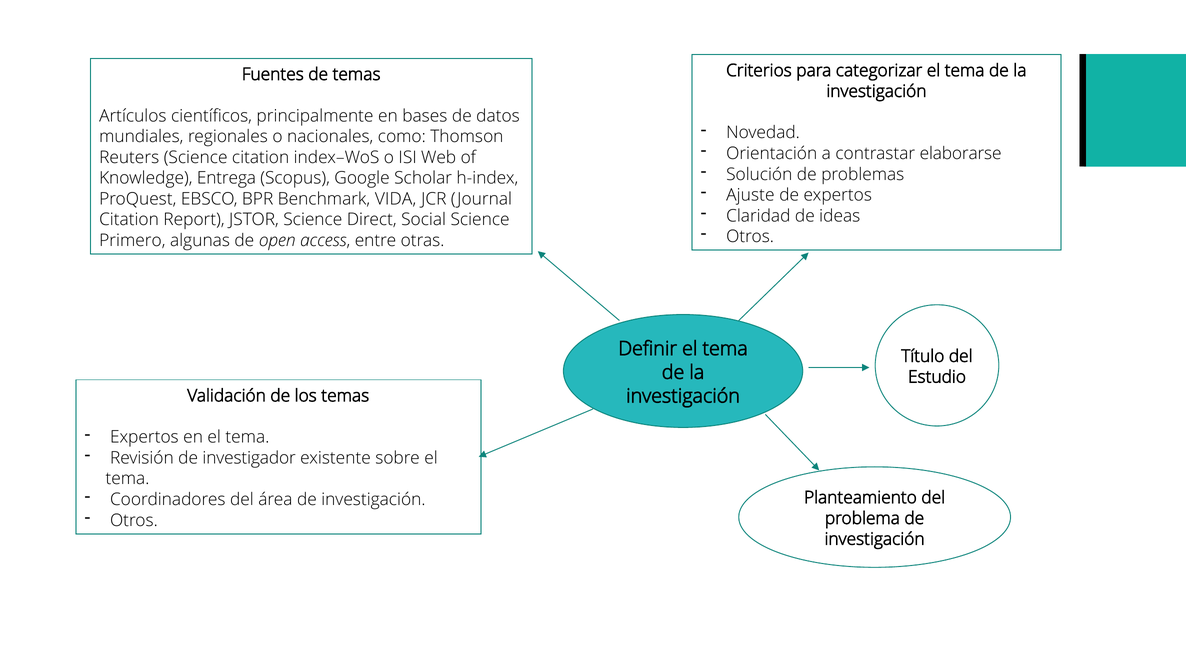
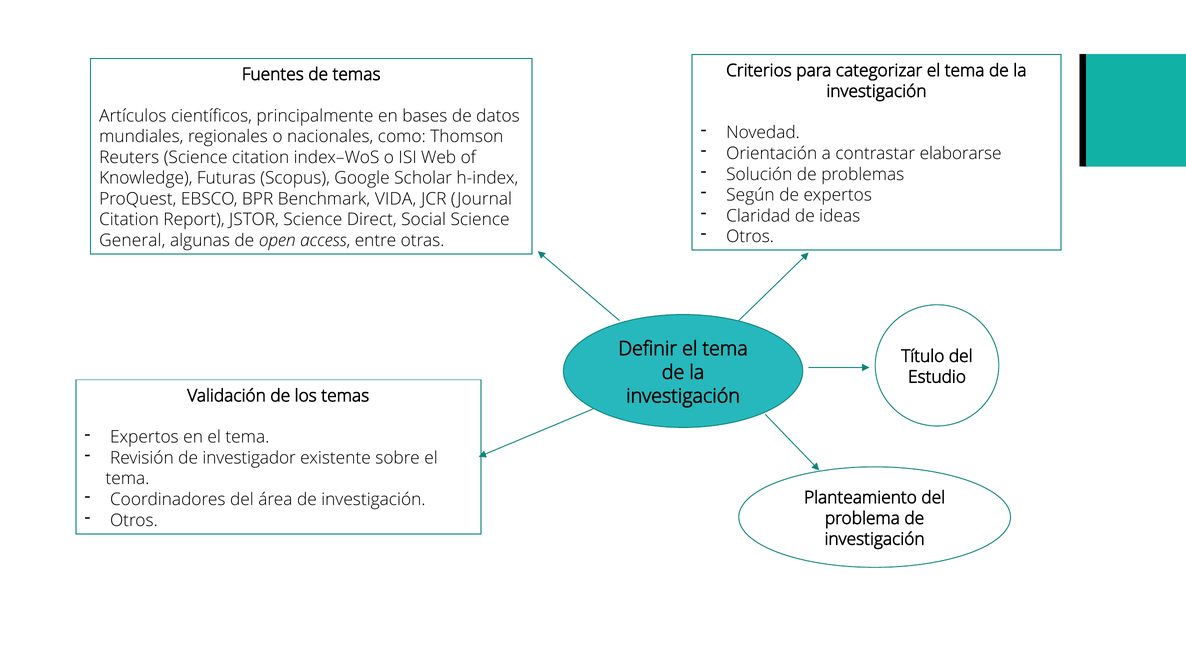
Entrega: Entrega -> Futuras (226, 178)
Ajuste: Ajuste -> Según (750, 195)
Primero: Primero -> General (132, 240)
